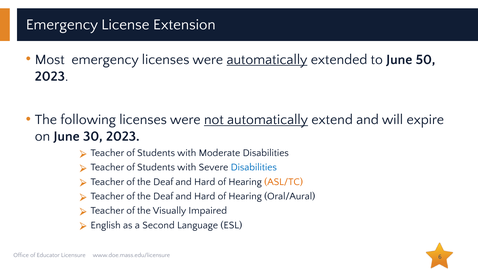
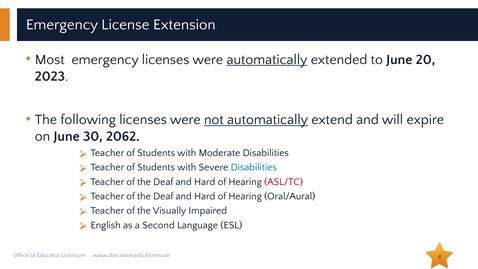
50: 50 -> 20 (426, 59)
30 2023: 2023 -> 2062 (123, 136)
ASL/TC colour: orange -> red (284, 182)
